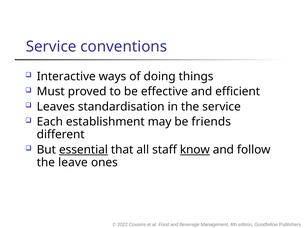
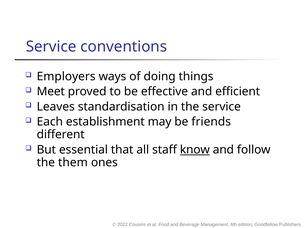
Interactive: Interactive -> Employers (66, 76)
Must: Must -> Meet (51, 91)
essential underline: present -> none (83, 150)
leave: leave -> them (73, 162)
